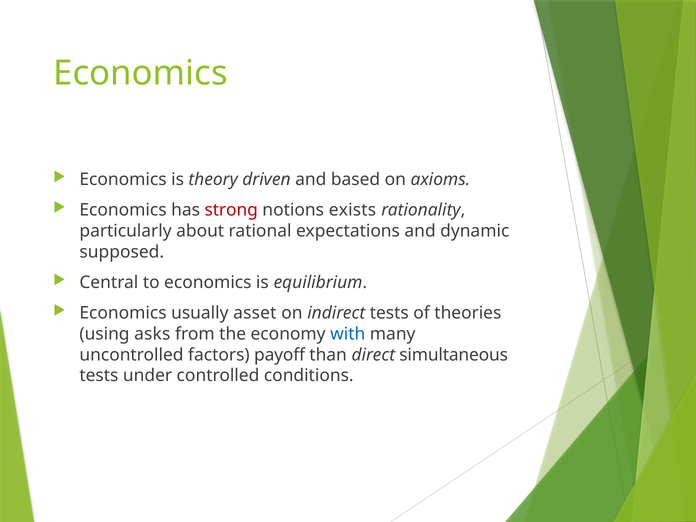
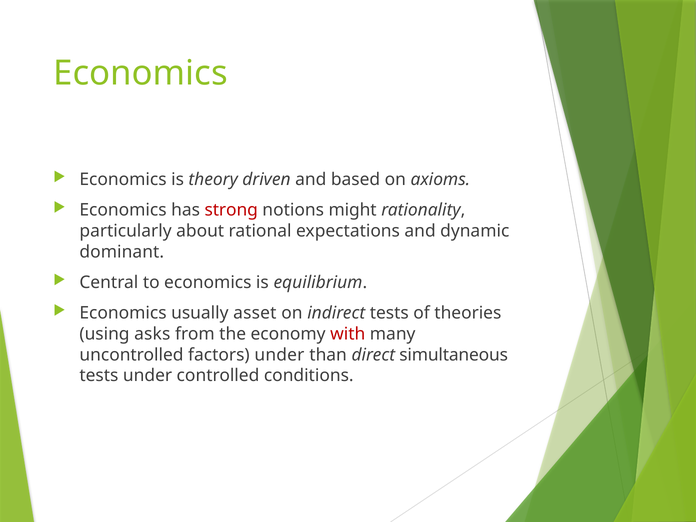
exists: exists -> might (353, 210)
supposed: supposed -> dominant (122, 252)
with colour: blue -> red (348, 334)
factors payoff: payoff -> under (279, 355)
